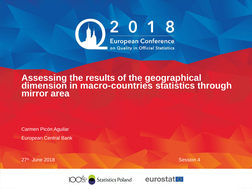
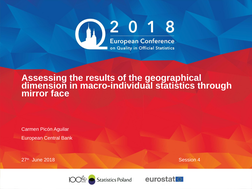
macro-countries: macro-countries -> macro-individual (116, 86)
area: area -> face (60, 94)
